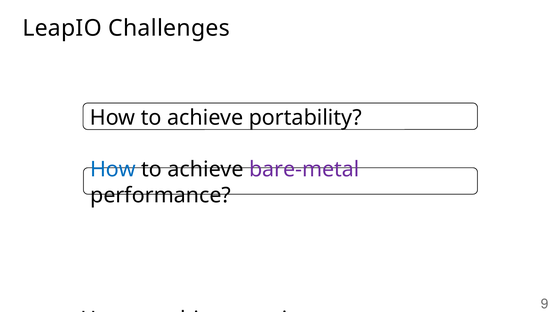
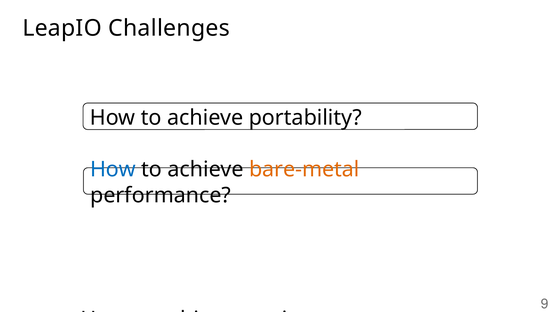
bare-metal colour: purple -> orange (304, 169)
